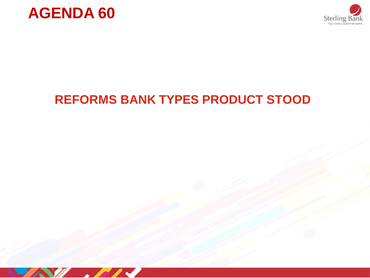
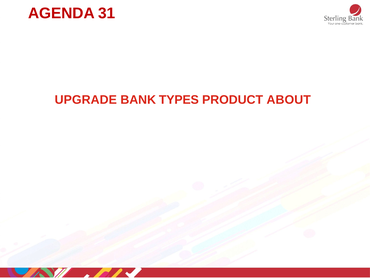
60: 60 -> 31 (107, 13)
REFORMS: REFORMS -> UPGRADE (86, 100)
STOOD: STOOD -> ABOUT (289, 100)
